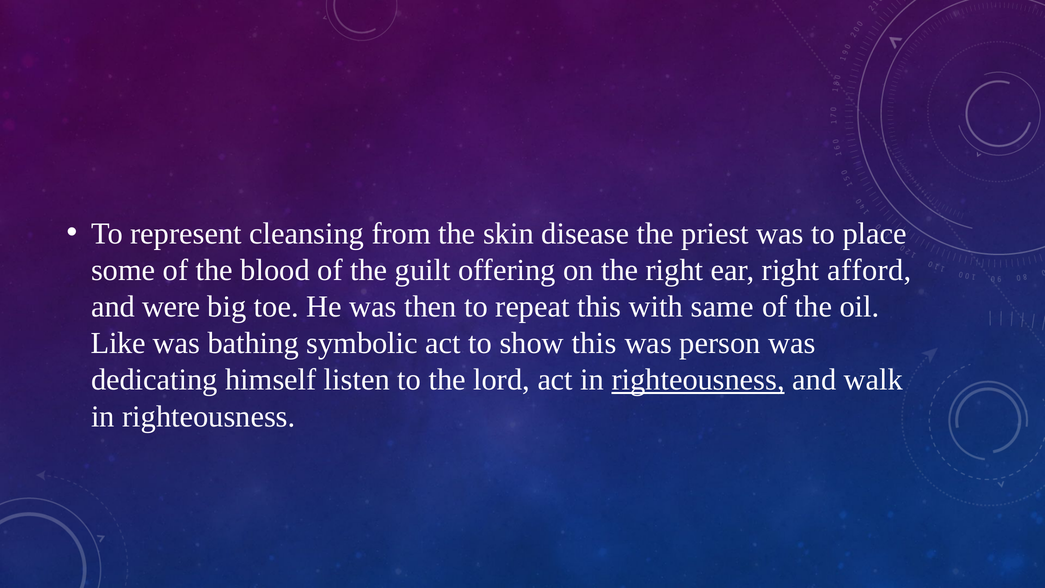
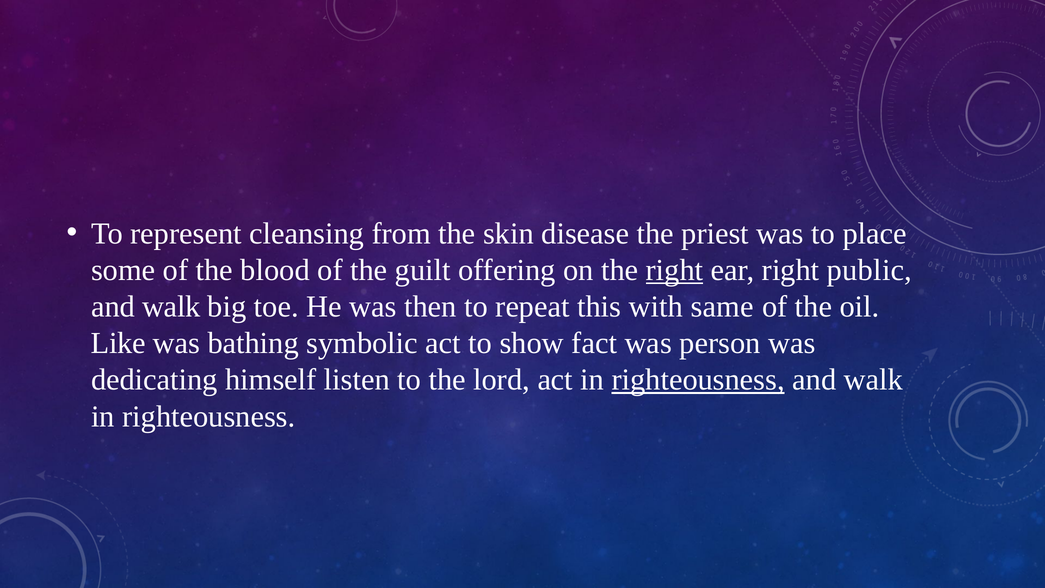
right underline: none -> present (675, 270)
afford: afford -> public (869, 270)
were: were -> walk (171, 307)
show this: this -> fact (594, 343)
